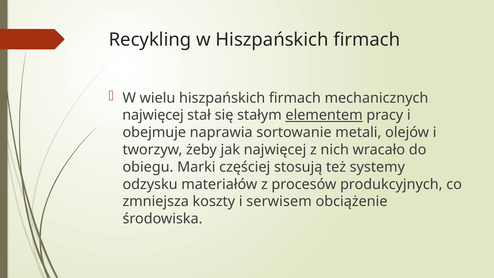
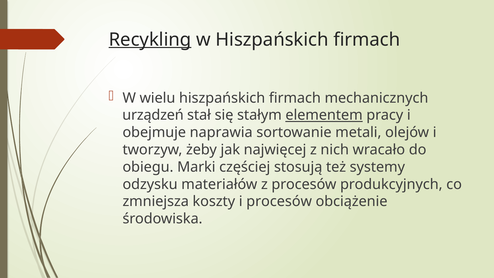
Recykling underline: none -> present (150, 40)
najwięcej: najwięcej -> urządzeń (153, 115)
i serwisem: serwisem -> procesów (279, 201)
